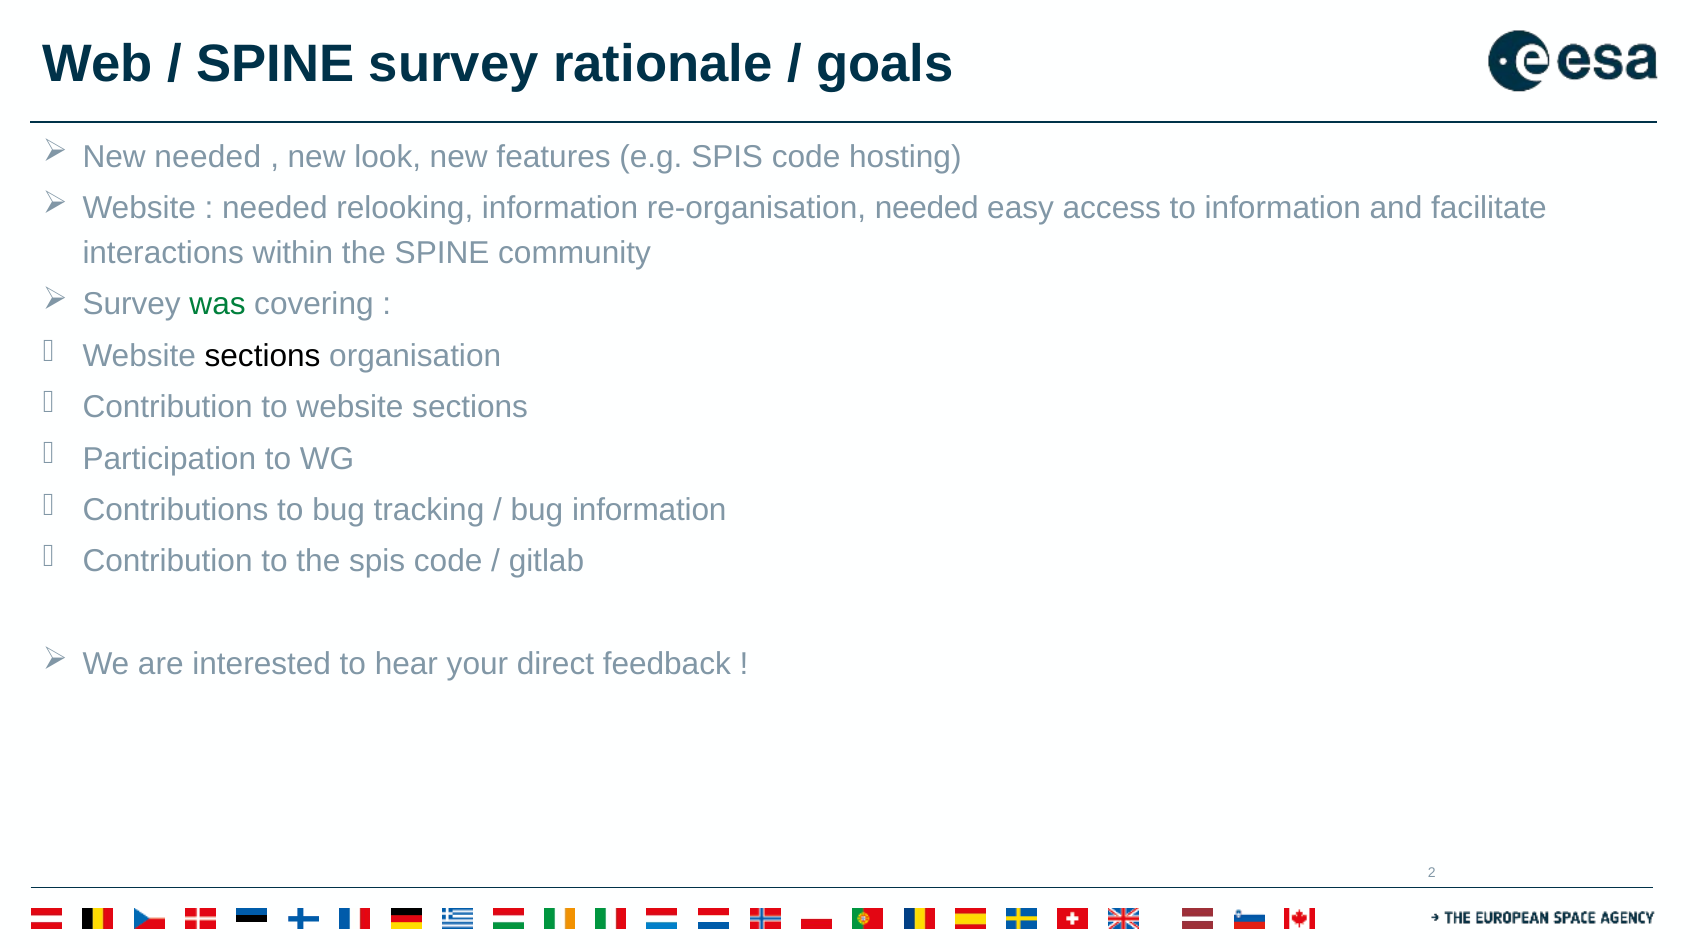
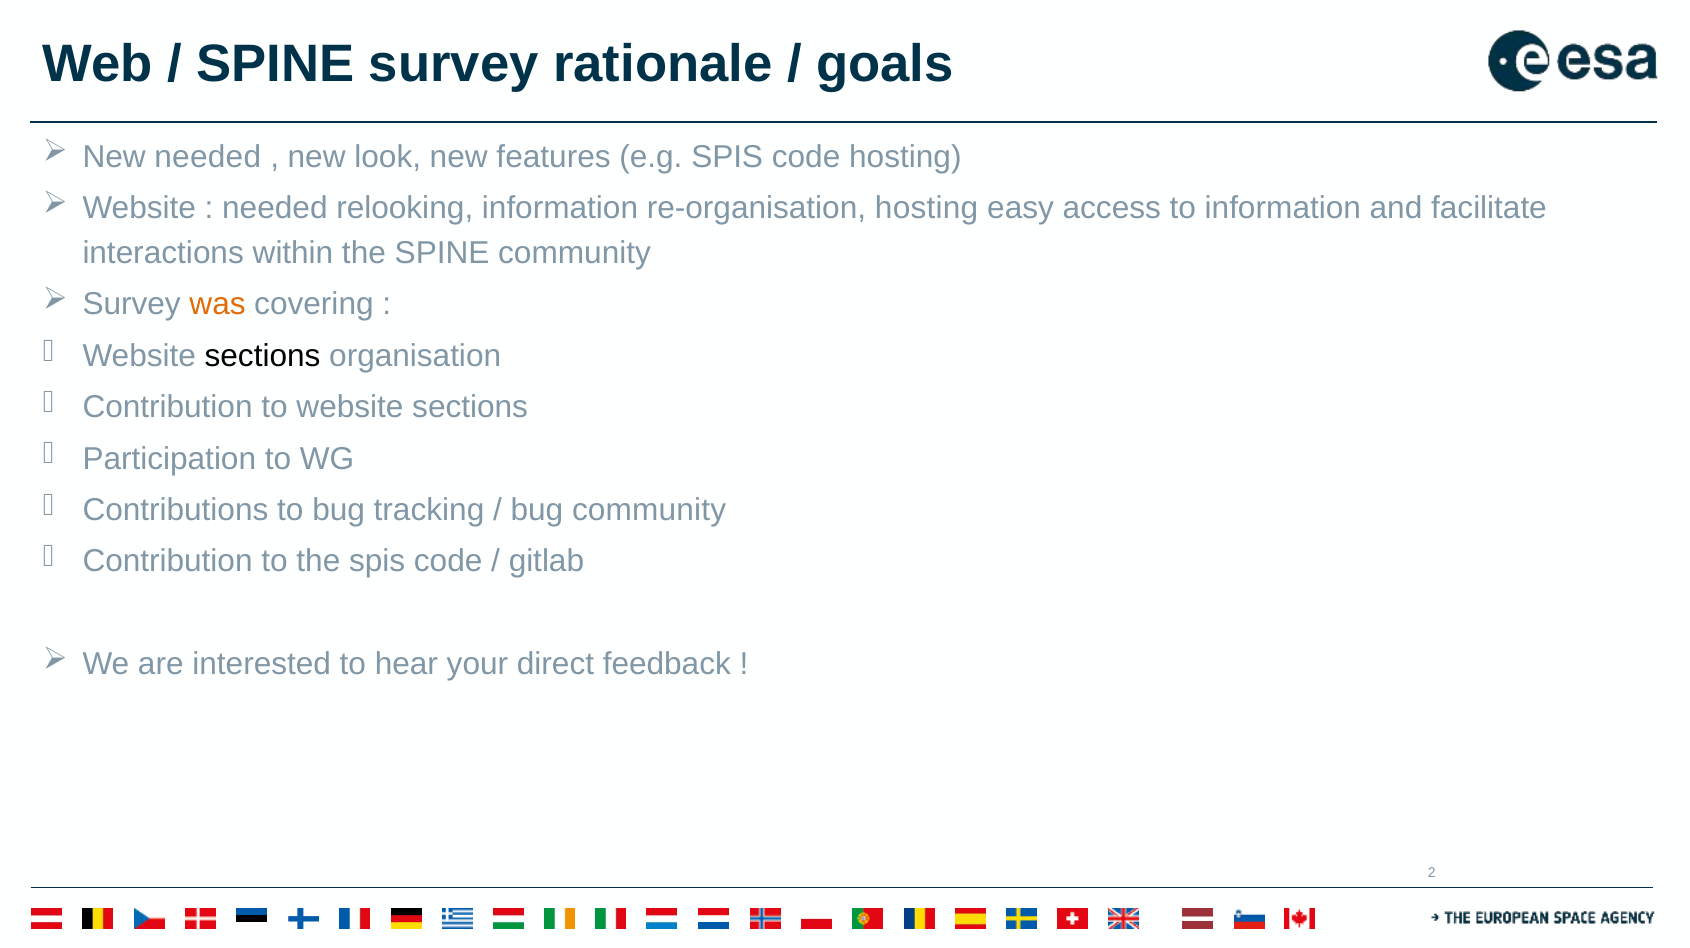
re-organisation needed: needed -> hosting (927, 208)
was colour: green -> orange (218, 305)
bug information: information -> community (649, 510)
